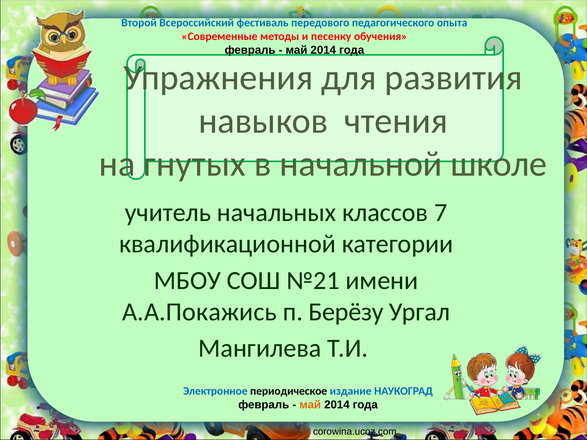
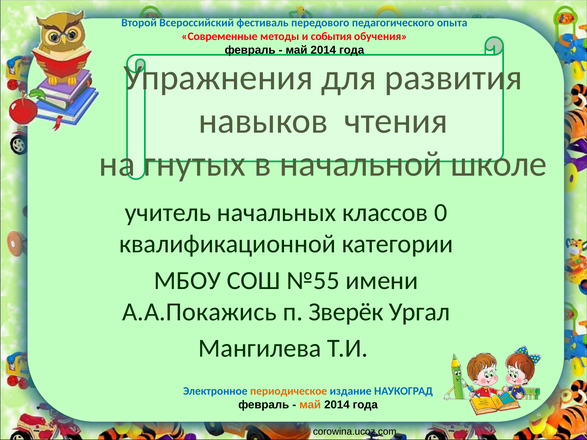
песенку: песенку -> события (331, 36)
7: 7 -> 0 (441, 213)
№21: №21 -> №55 (313, 281)
Берёзу: Берёзу -> Зверёк (346, 312)
периодическое colour: black -> orange (289, 391)
